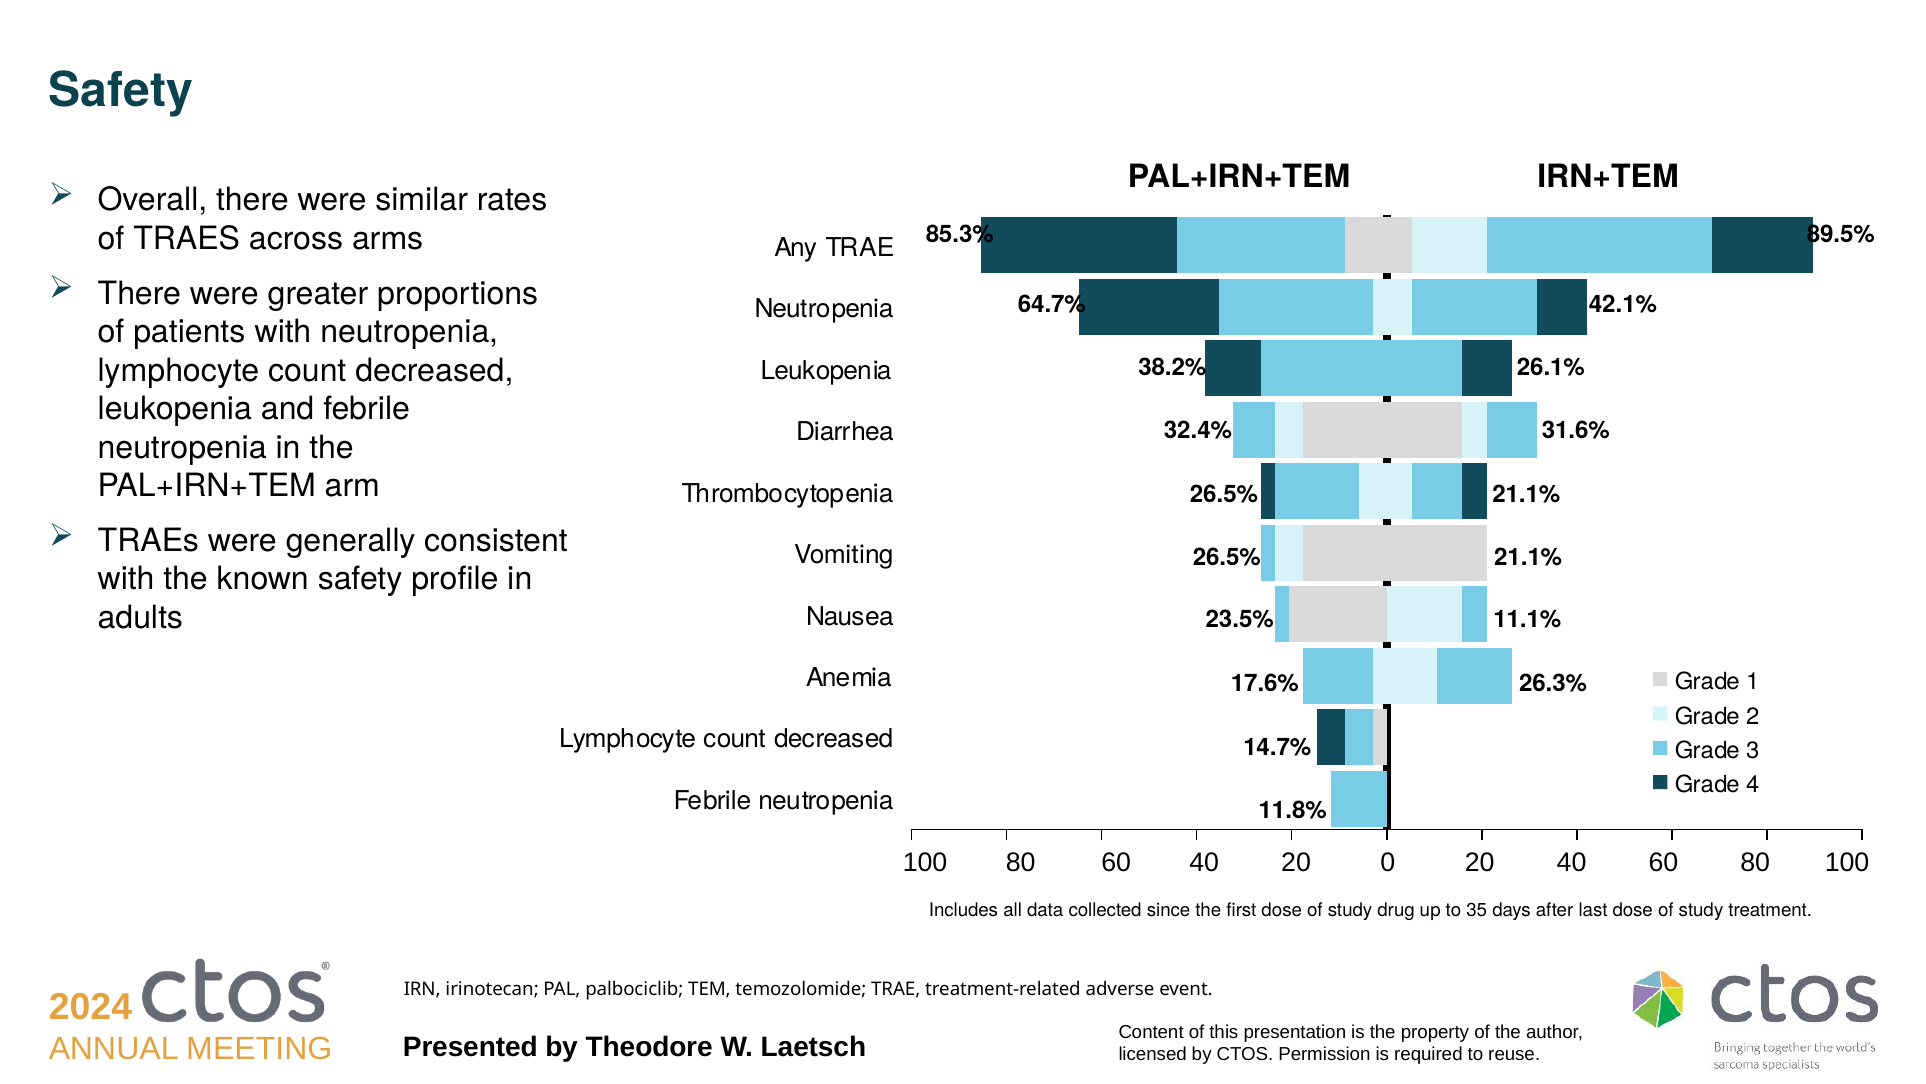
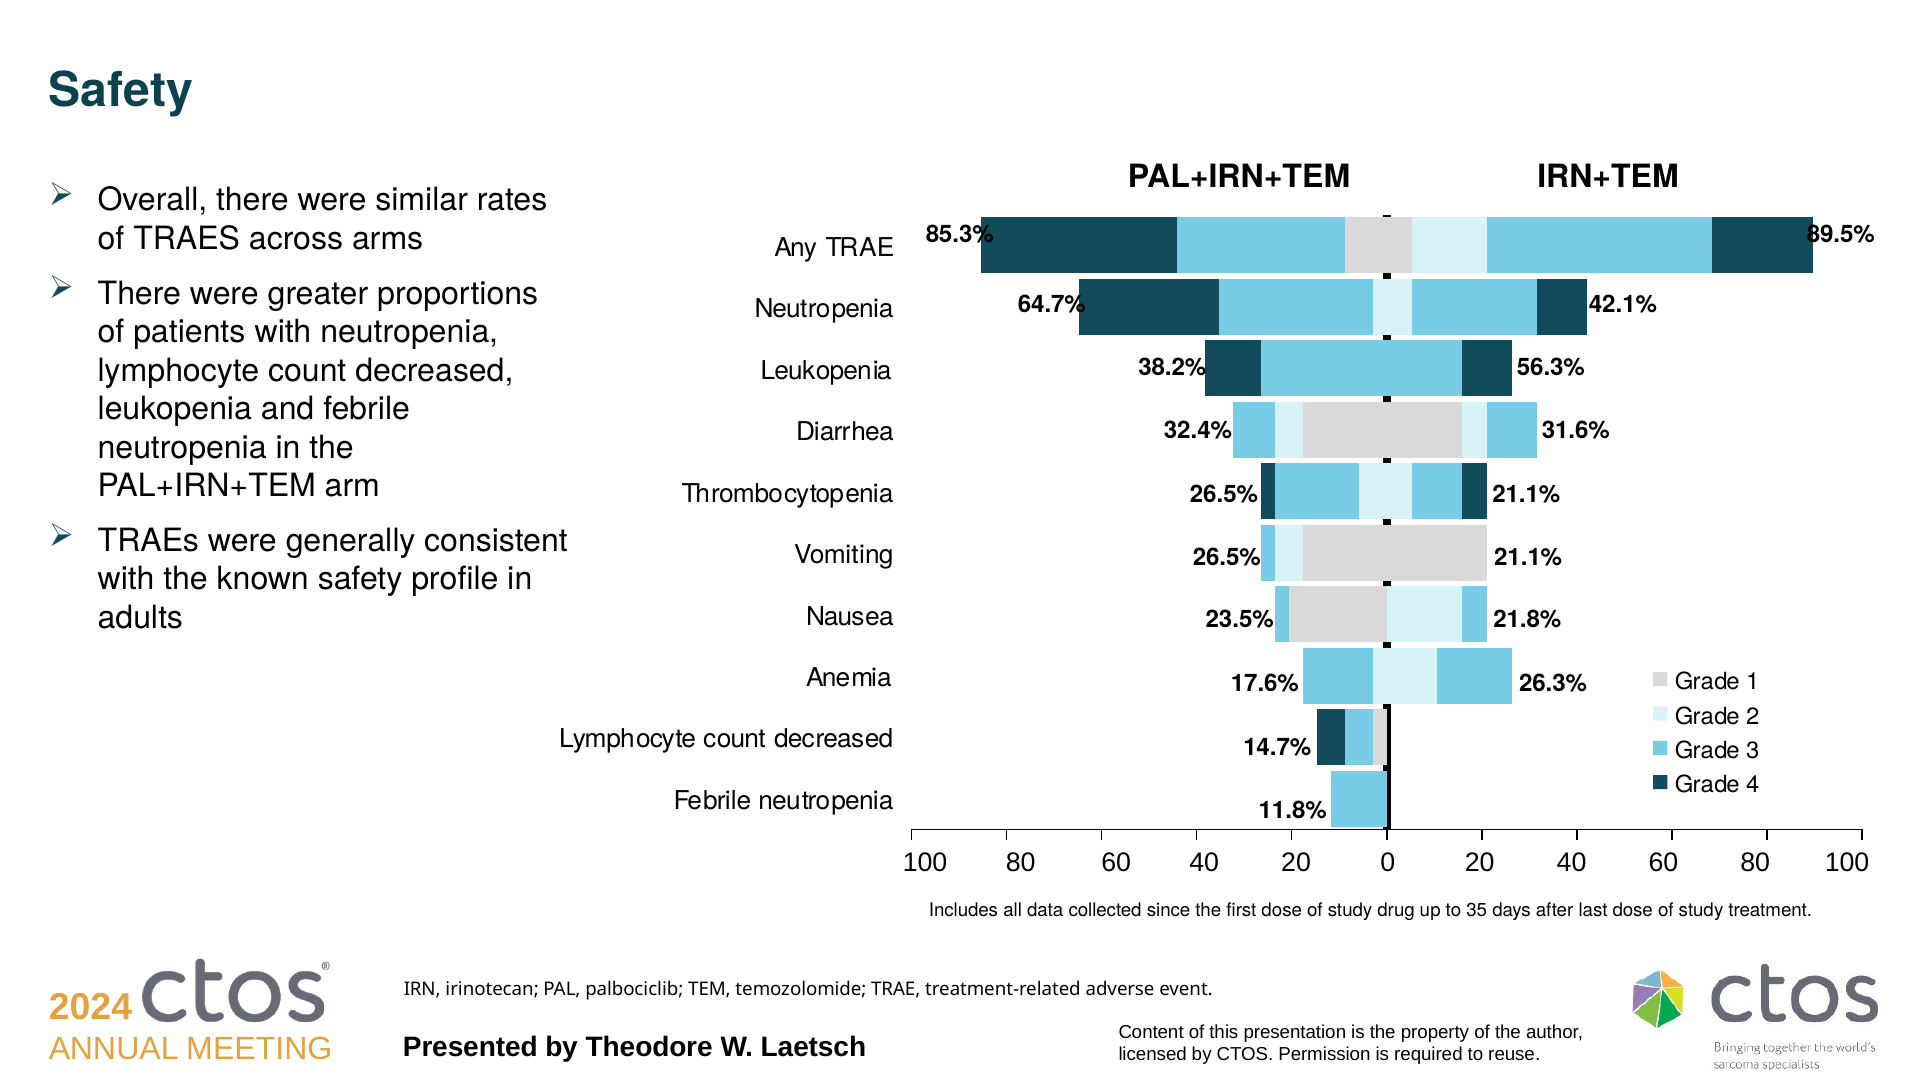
26.1%: 26.1% -> 56.3% (1551, 368)
11.1%: 11.1% -> 21.8% (1527, 620)
